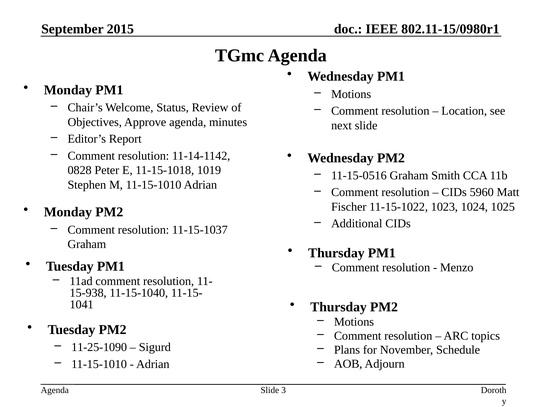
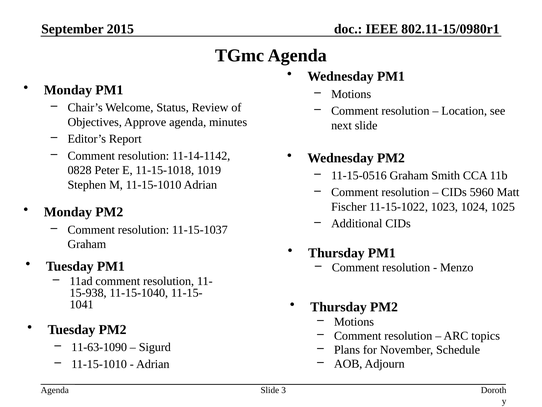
11-25-1090: 11-25-1090 -> 11-63-1090 (99, 347)
